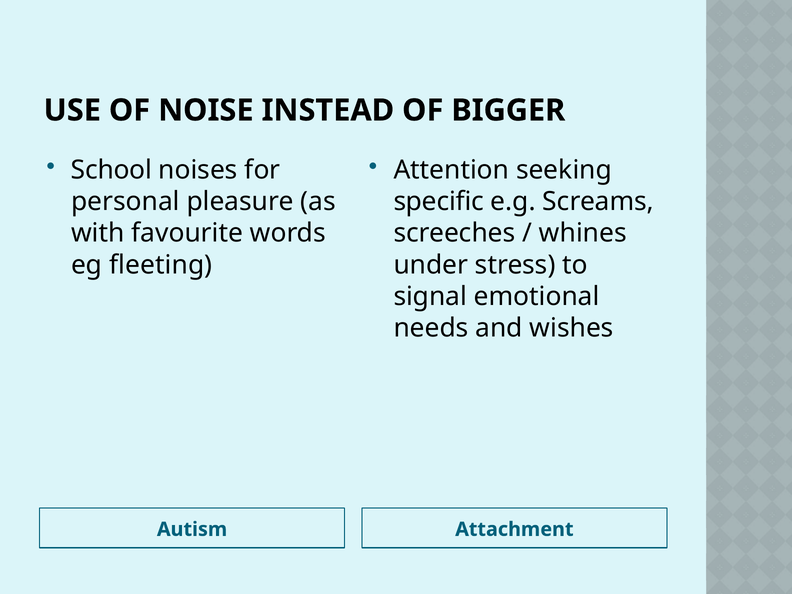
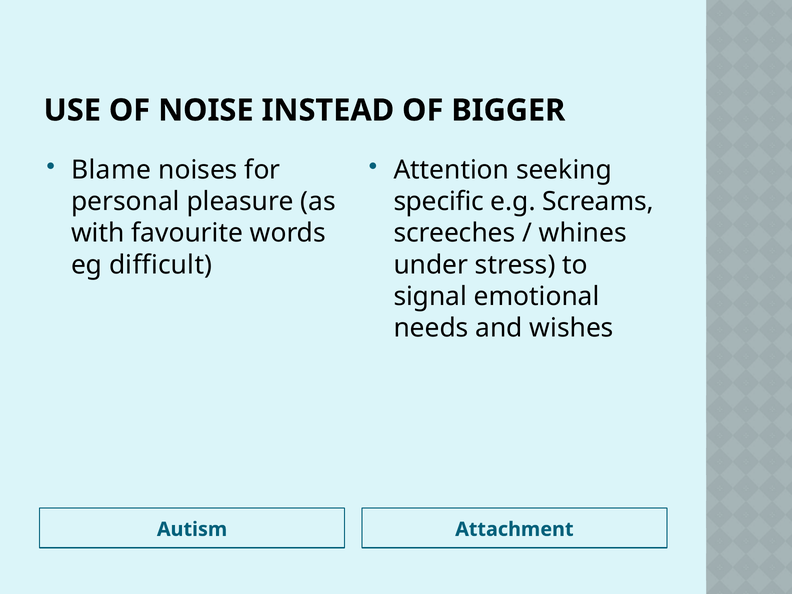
School: School -> Blame (111, 170)
fleeting: fleeting -> difficult (161, 265)
